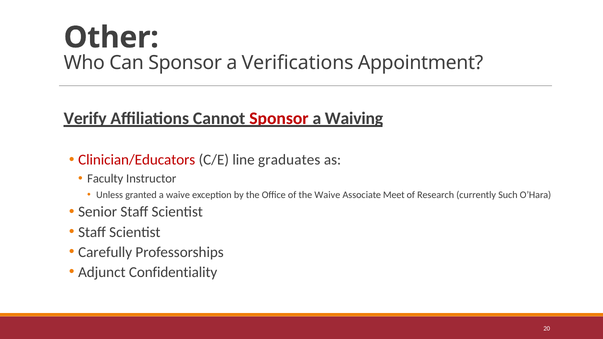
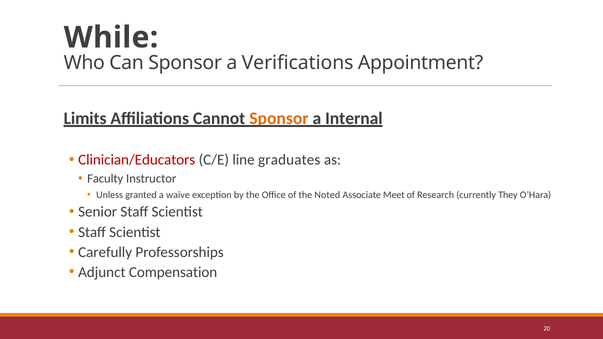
Other: Other -> While (111, 37)
Verify: Verify -> Limits (85, 118)
Sponsor colour: red -> orange (279, 118)
Waiving: Waiving -> Internal (354, 118)
the Waive: Waive -> Noted (327, 195)
Such: Such -> They (508, 195)
Confidentiality: Confidentiality -> Compensation (173, 272)
